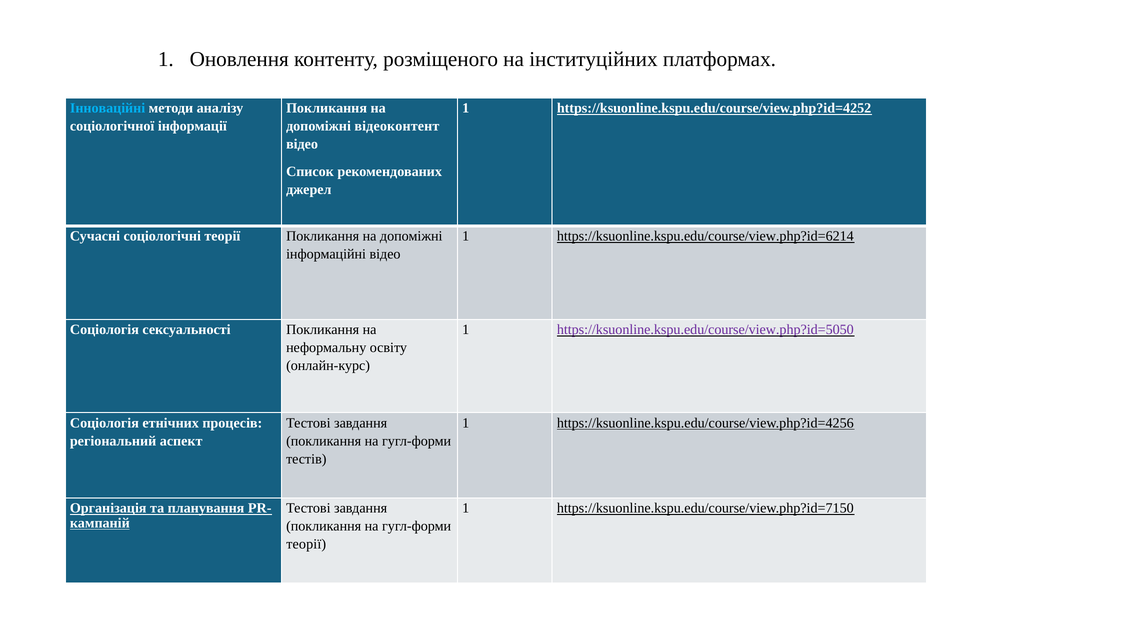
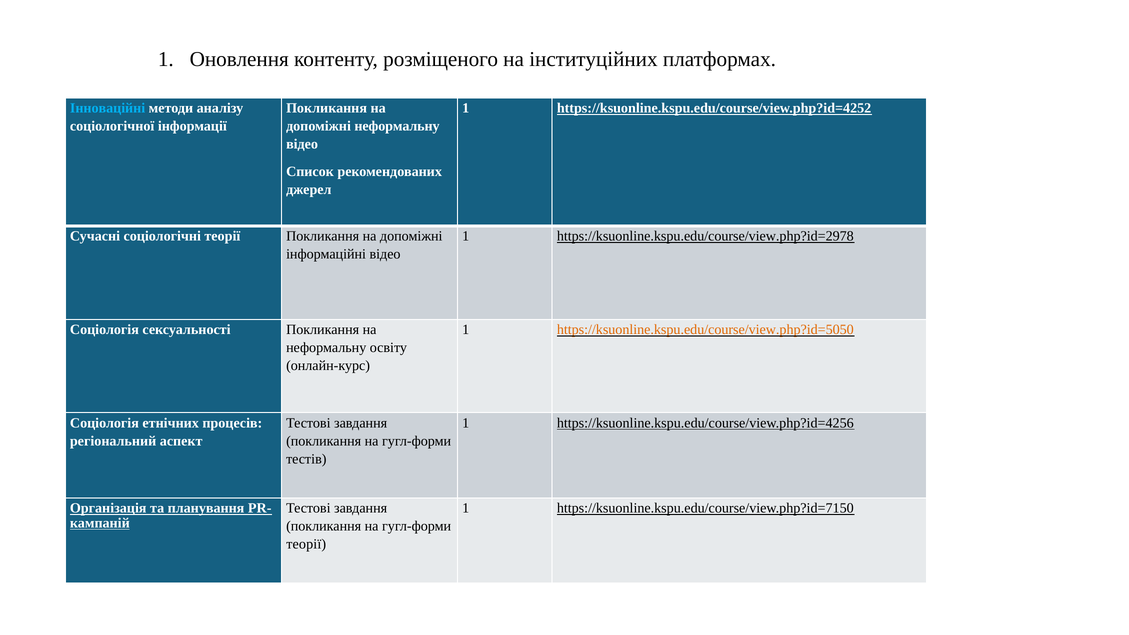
допоміжні відеоконтент: відеоконтент -> неформальну (397, 126)
https://ksuonline.kspu.edu/course/view.php?id=6214: https://ksuonline.kspu.edu/course/view.php?id=6214 -> https://ksuonline.kspu.edu/course/view.php?id=2978 (705, 236)
https://ksuonline.kspu.edu/course/view.php?id=5050 colour: purple -> orange (705, 330)
